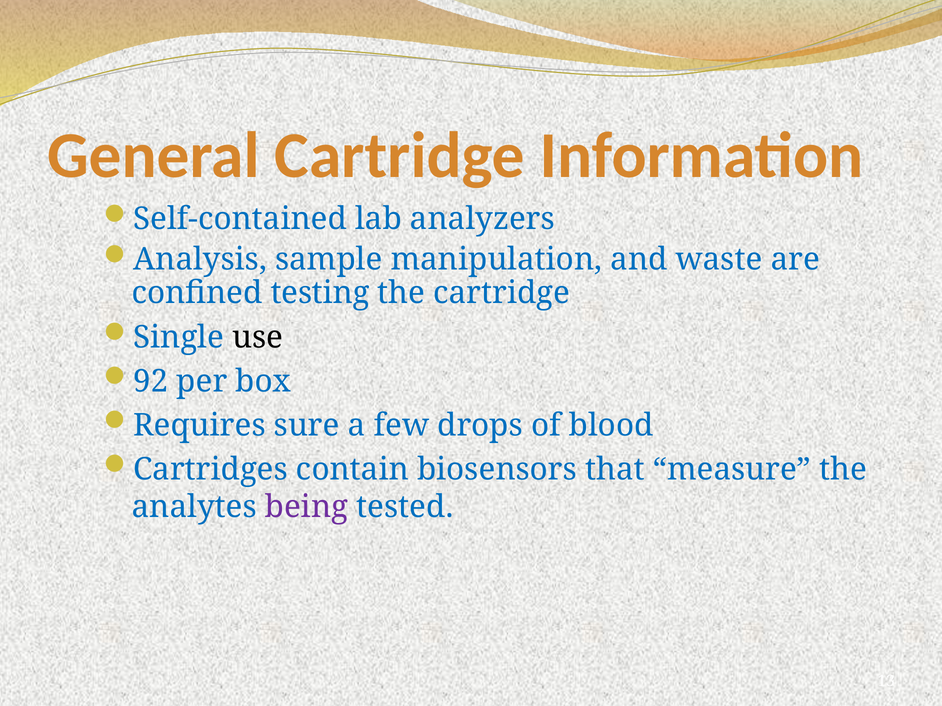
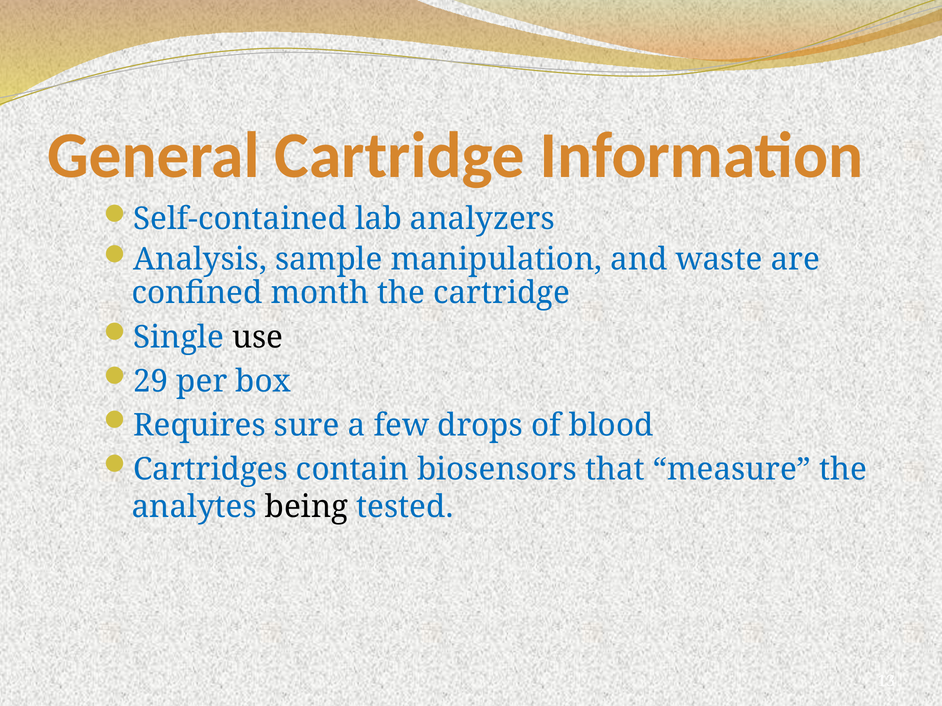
testing: testing -> month (320, 293)
92: 92 -> 29 (151, 382)
being colour: purple -> black (307, 507)
